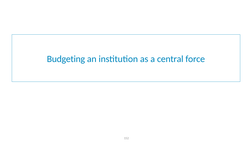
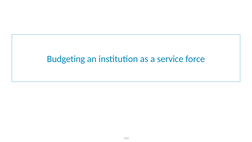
central: central -> service (170, 59)
